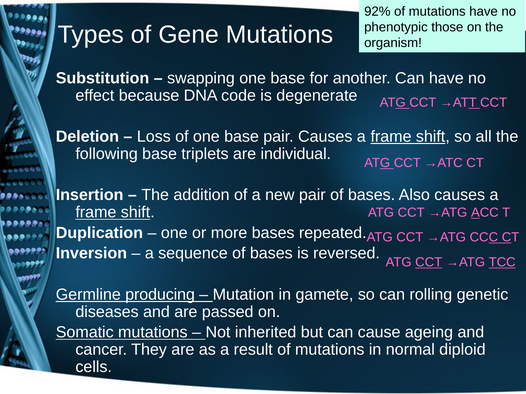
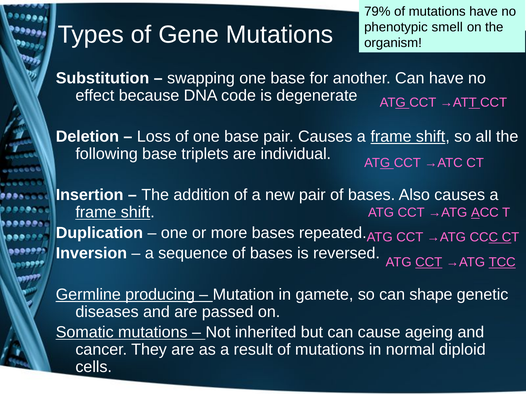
92%: 92% -> 79% (377, 11)
those: those -> smell (447, 27)
rolling: rolling -> shape (431, 295)
